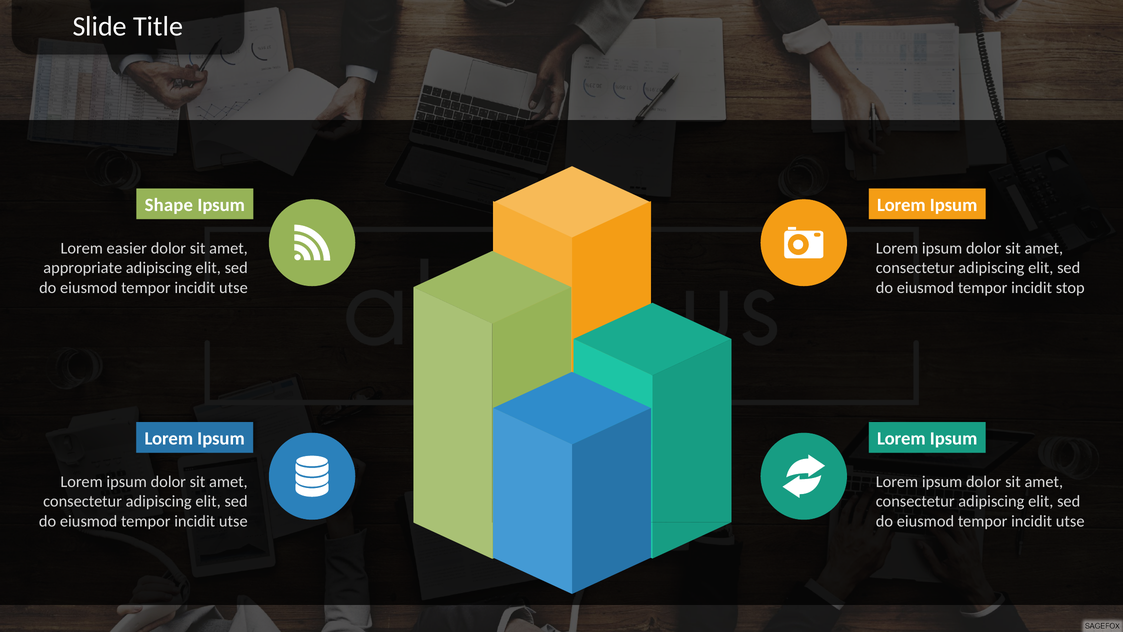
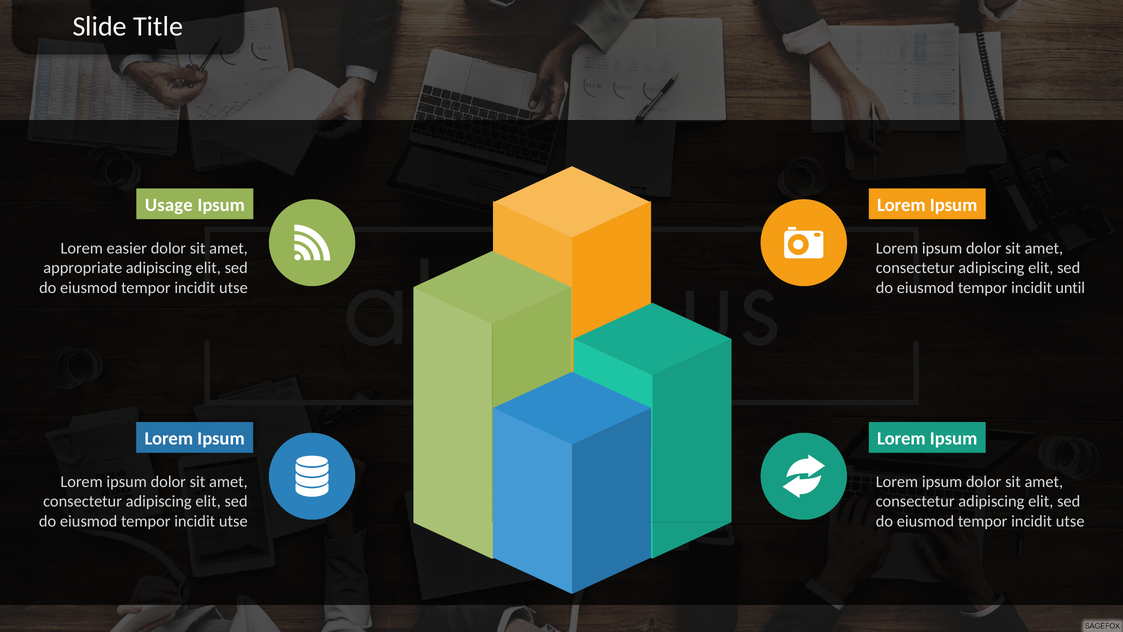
Shape: Shape -> Usage (169, 205)
stop: stop -> until (1070, 287)
